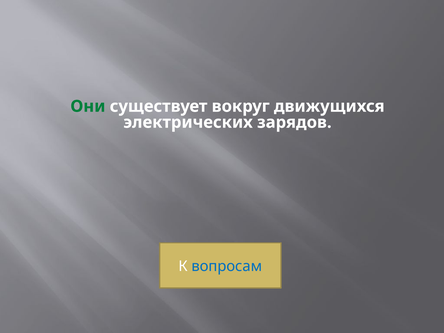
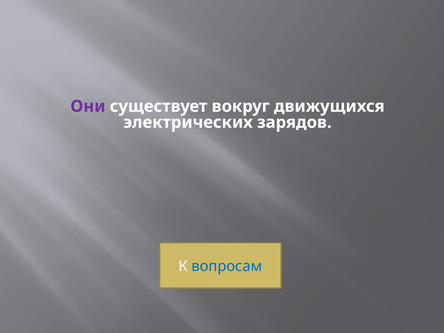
Они colour: green -> purple (88, 106)
